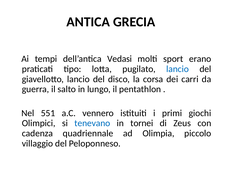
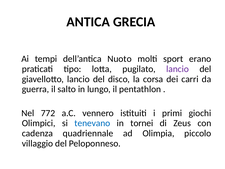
Vedasi: Vedasi -> Nuoto (120, 59)
lancio colour: blue -> purple (178, 69)
551: 551 -> 772 (48, 113)
